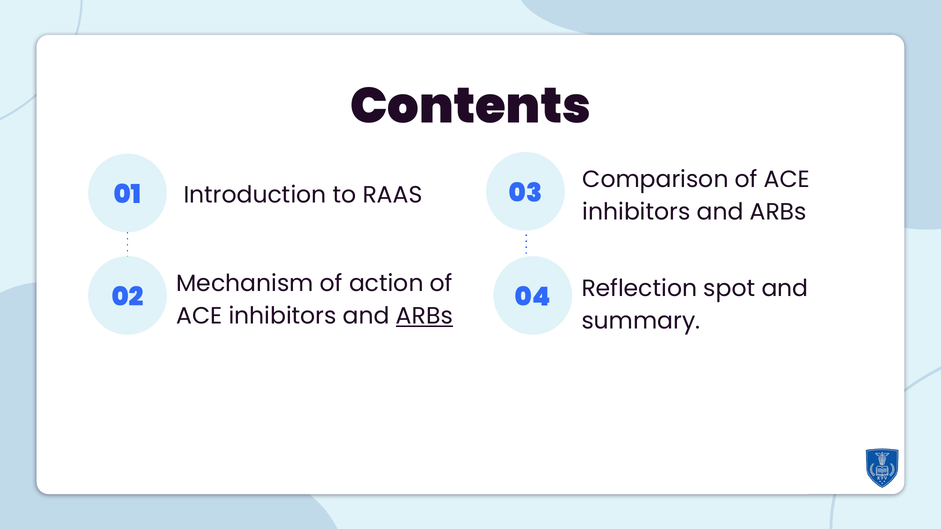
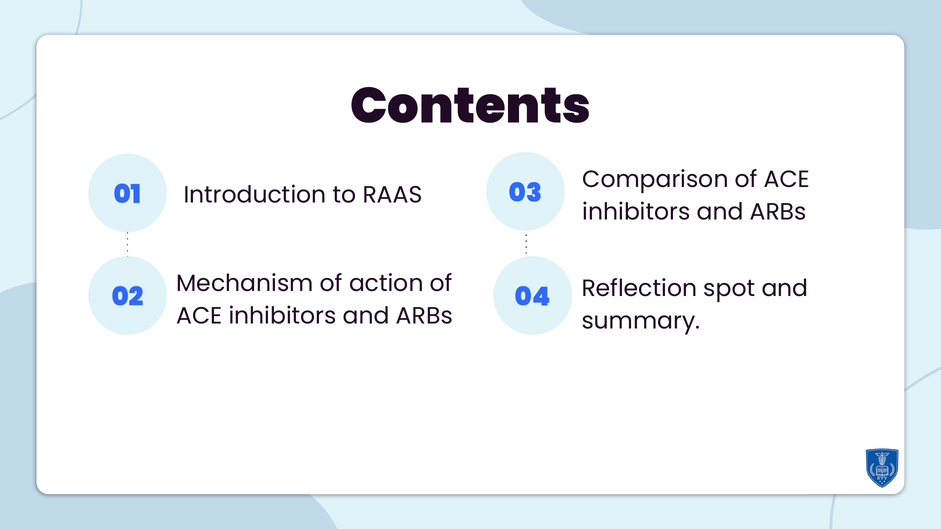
ARBs underline: present -> none (424, 316)
